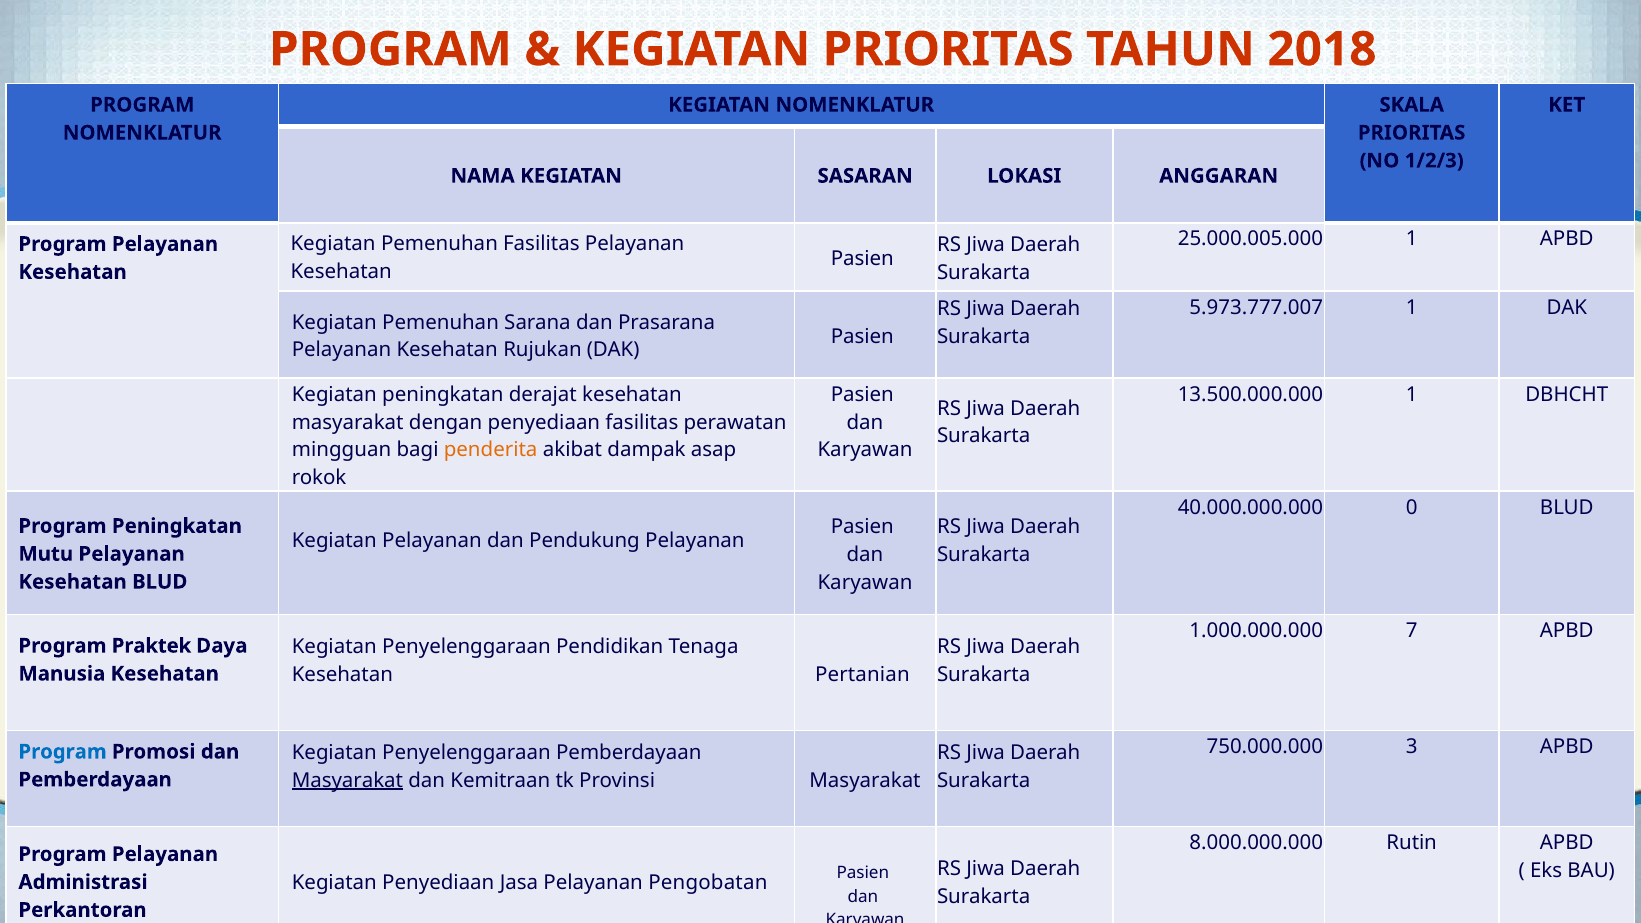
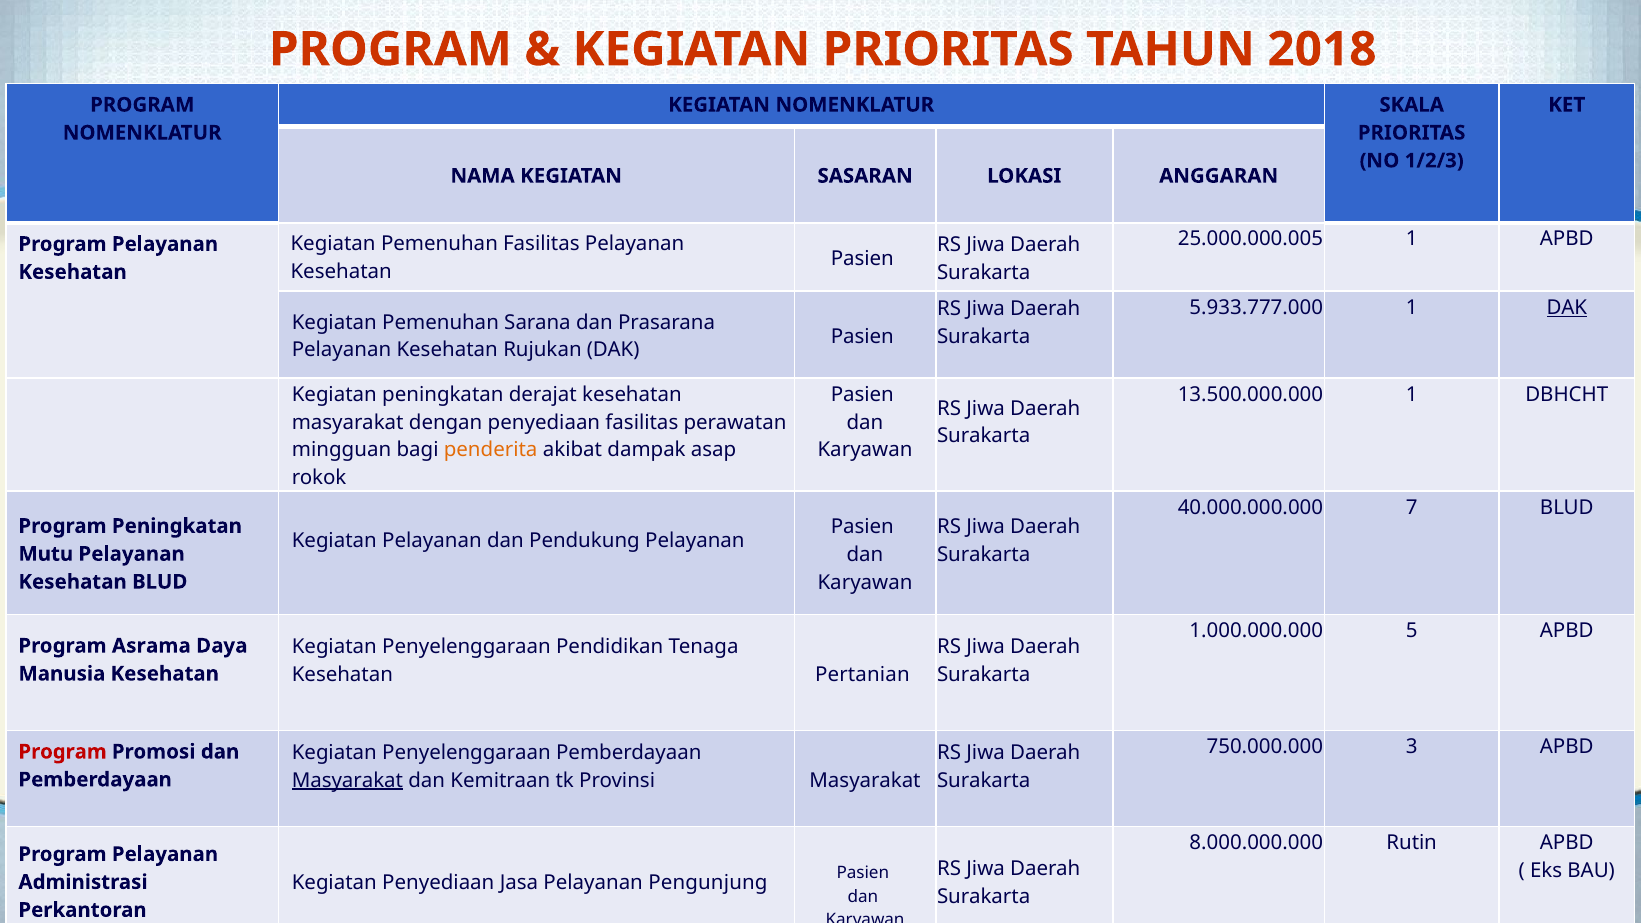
25.000.005.000: 25.000.005.000 -> 25.000.000.005 (1250, 239)
5.973.777.007: 5.973.777.007 -> 5.933.777.000 (1256, 307)
DAK underline: none -> present (1567, 307)
0: 0 -> 7 (1412, 507)
7: 7 -> 5 (1412, 631)
Praktek: Praktek -> Asrama (151, 646)
Program colour: blue -> red (63, 752)
Pengobatan: Pengobatan -> Pengunjung (708, 883)
